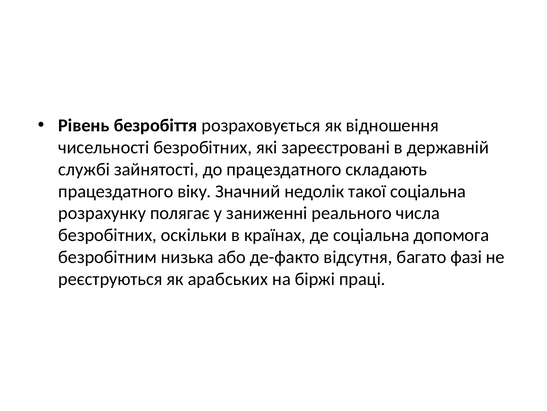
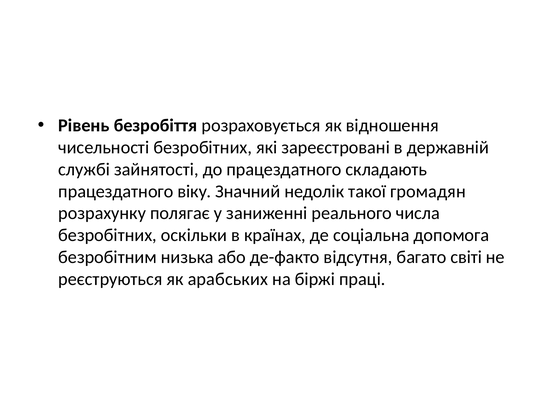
такої соціальна: соціальна -> громадян (428, 191)
фазі: фазі -> світі (466, 257)
